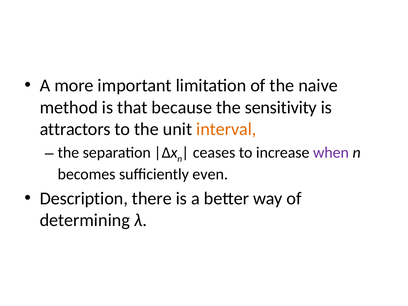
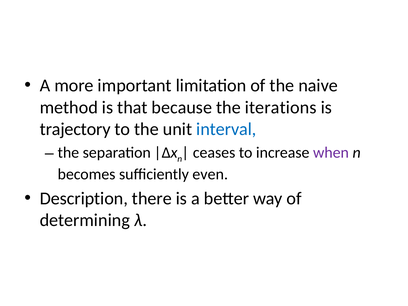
sensitivity: sensitivity -> iterations (281, 107)
attractors: attractors -> trajectory (75, 129)
interval colour: orange -> blue (226, 129)
